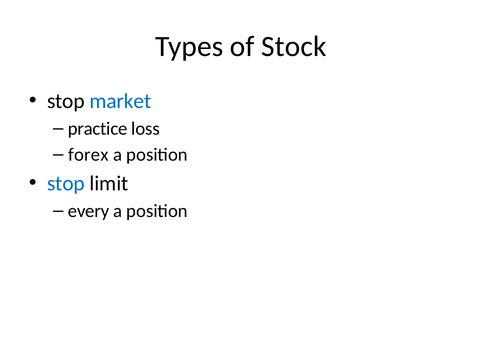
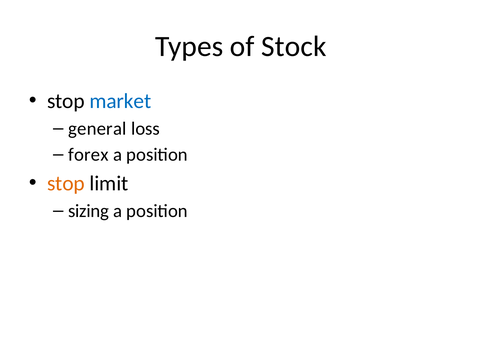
practice: practice -> general (97, 129)
stop colour: blue -> orange (66, 184)
every: every -> sizing (89, 211)
